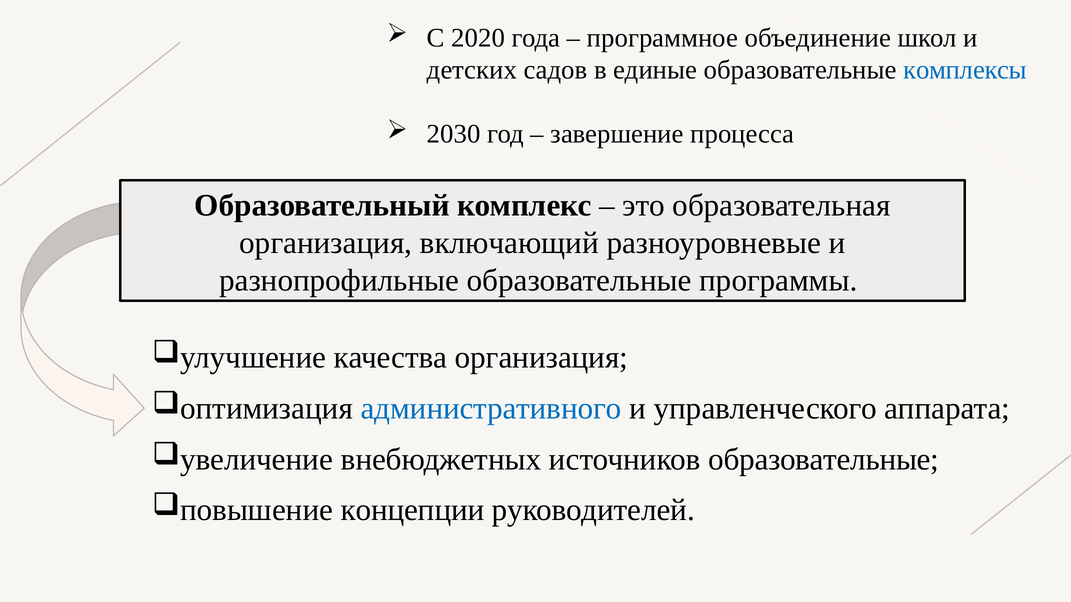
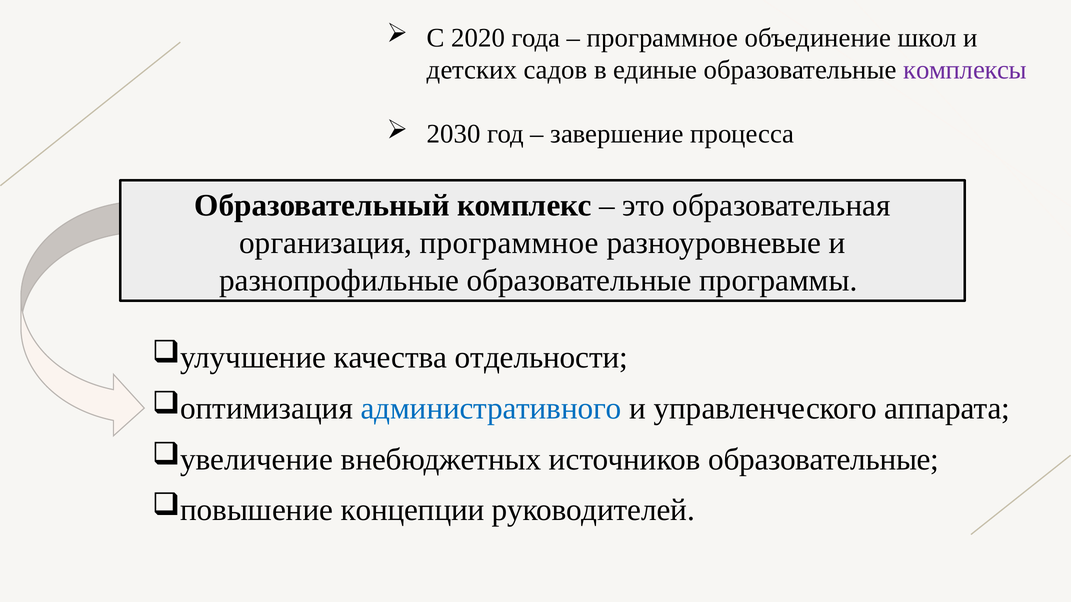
комплексы colour: blue -> purple (965, 70)
организация включающий: включающий -> программное (509, 243)
качества организация: организация -> отдельности (541, 358)
